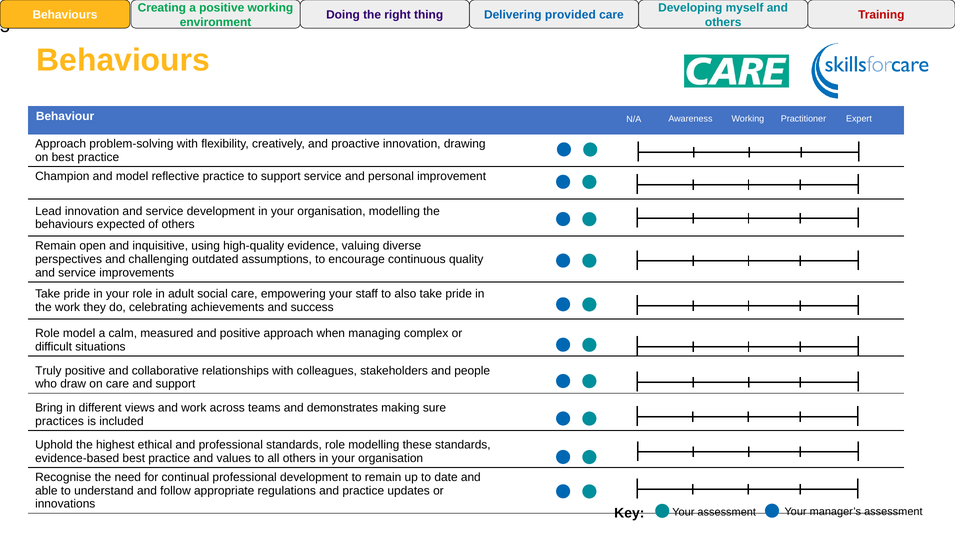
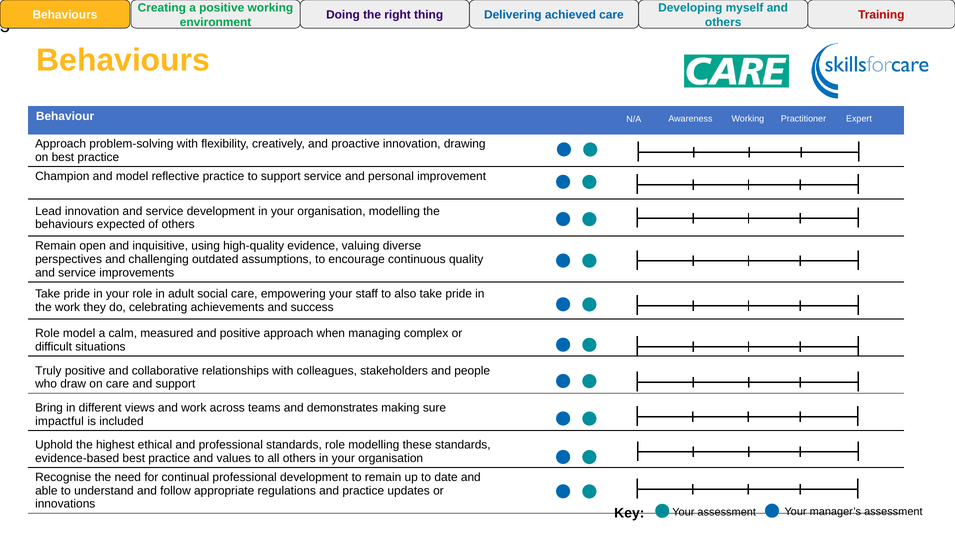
provided: provided -> achieved (570, 15)
practices: practices -> impactful (60, 421)
